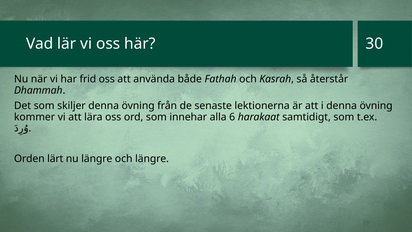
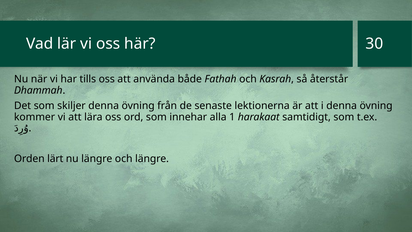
frid: frid -> tills (88, 79)
6: 6 -> 1 (232, 117)
